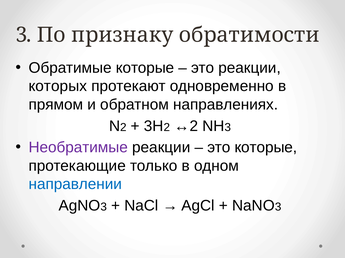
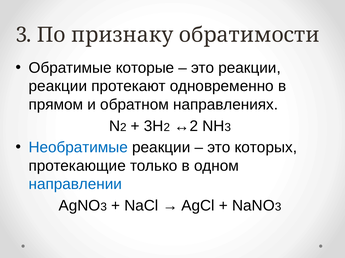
которых: которых -> реакции (58, 86)
Необратимые colour: purple -> blue (78, 148)
это которые: которые -> которых (266, 148)
